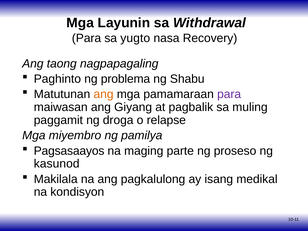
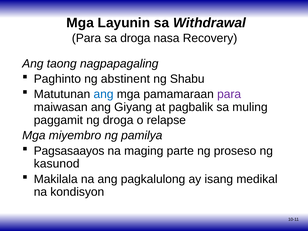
sa yugto: yugto -> droga (135, 38)
problema: problema -> abstinent (125, 79)
ang colour: orange -> blue (104, 94)
